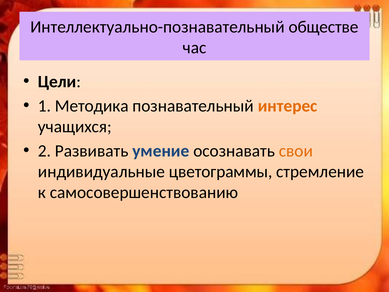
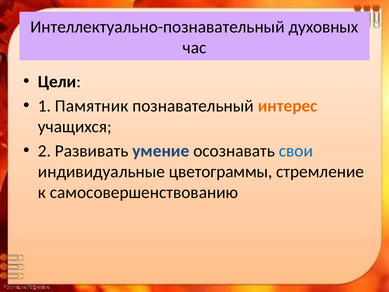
обществе: обществе -> духовных (323, 27)
Методика: Методика -> Памятник (92, 106)
свои colour: orange -> blue (296, 151)
